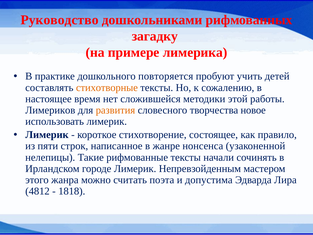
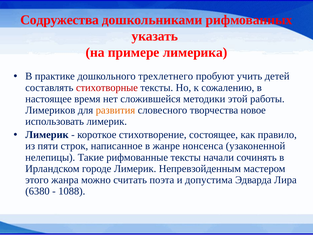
Руководство: Руководство -> Содружества (60, 20)
загадку: загадку -> указать (155, 36)
повторяется: повторяется -> трехлетнего (166, 76)
стихотворные colour: orange -> red (107, 87)
4812: 4812 -> 6380 (37, 191)
1818: 1818 -> 1088 (72, 191)
